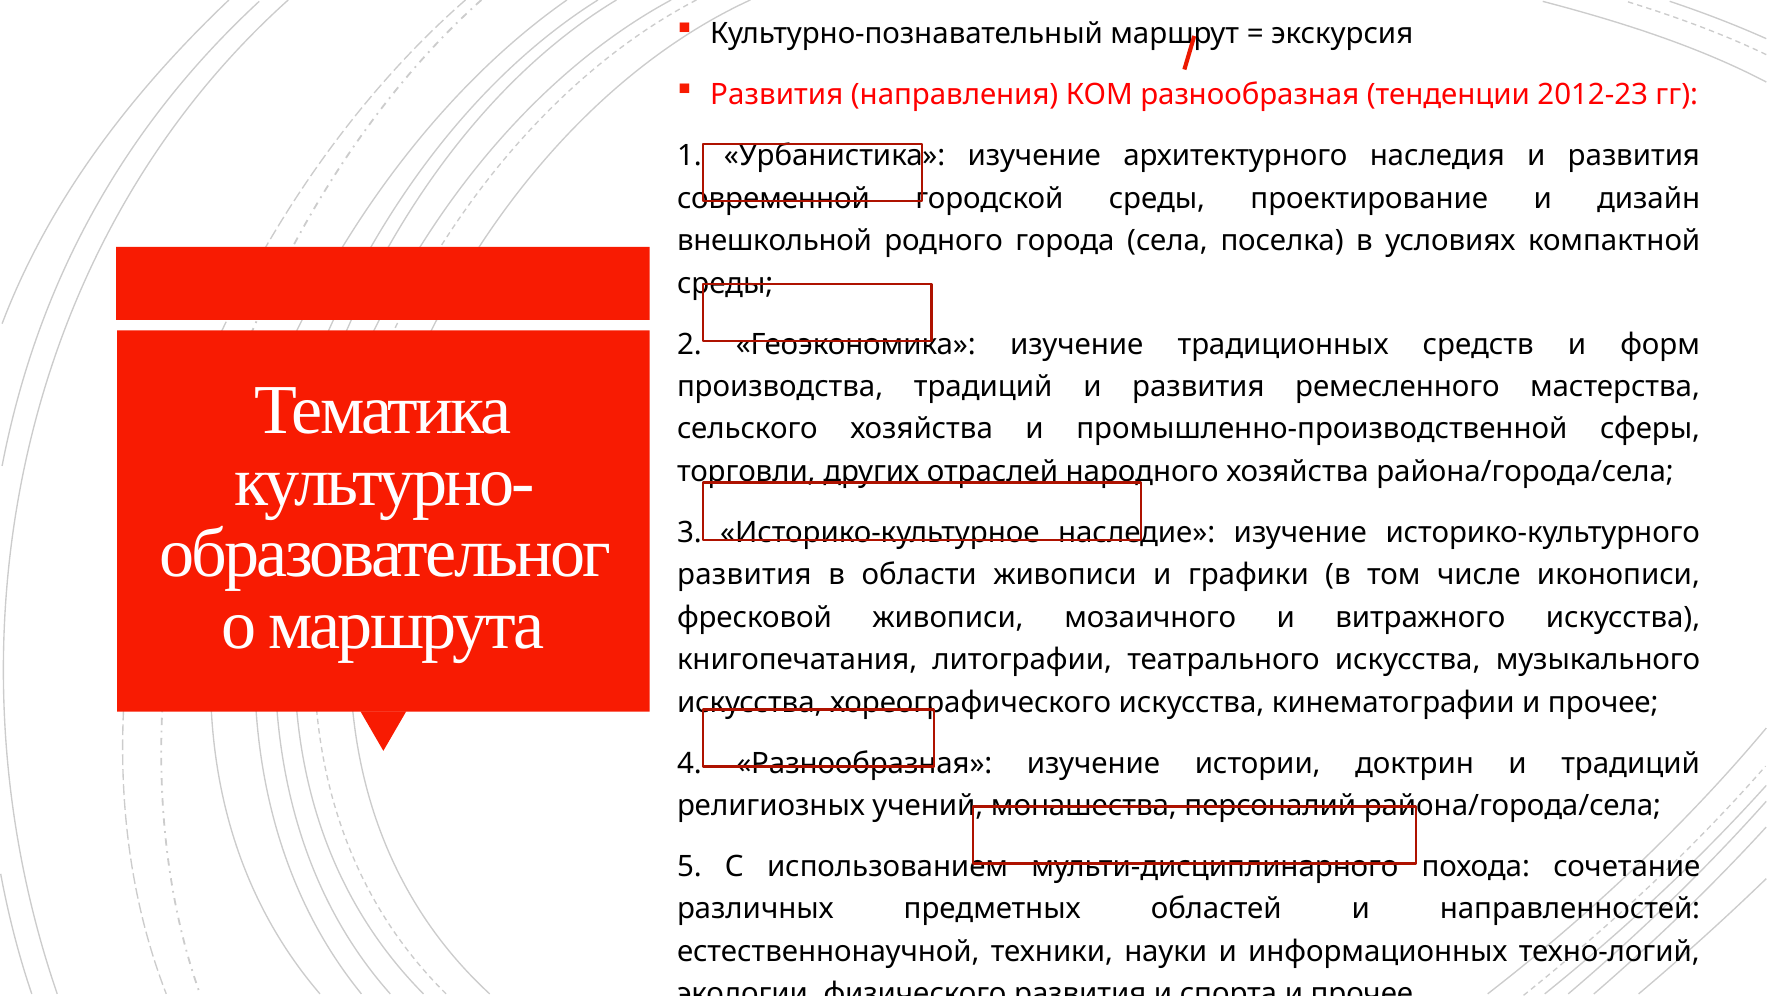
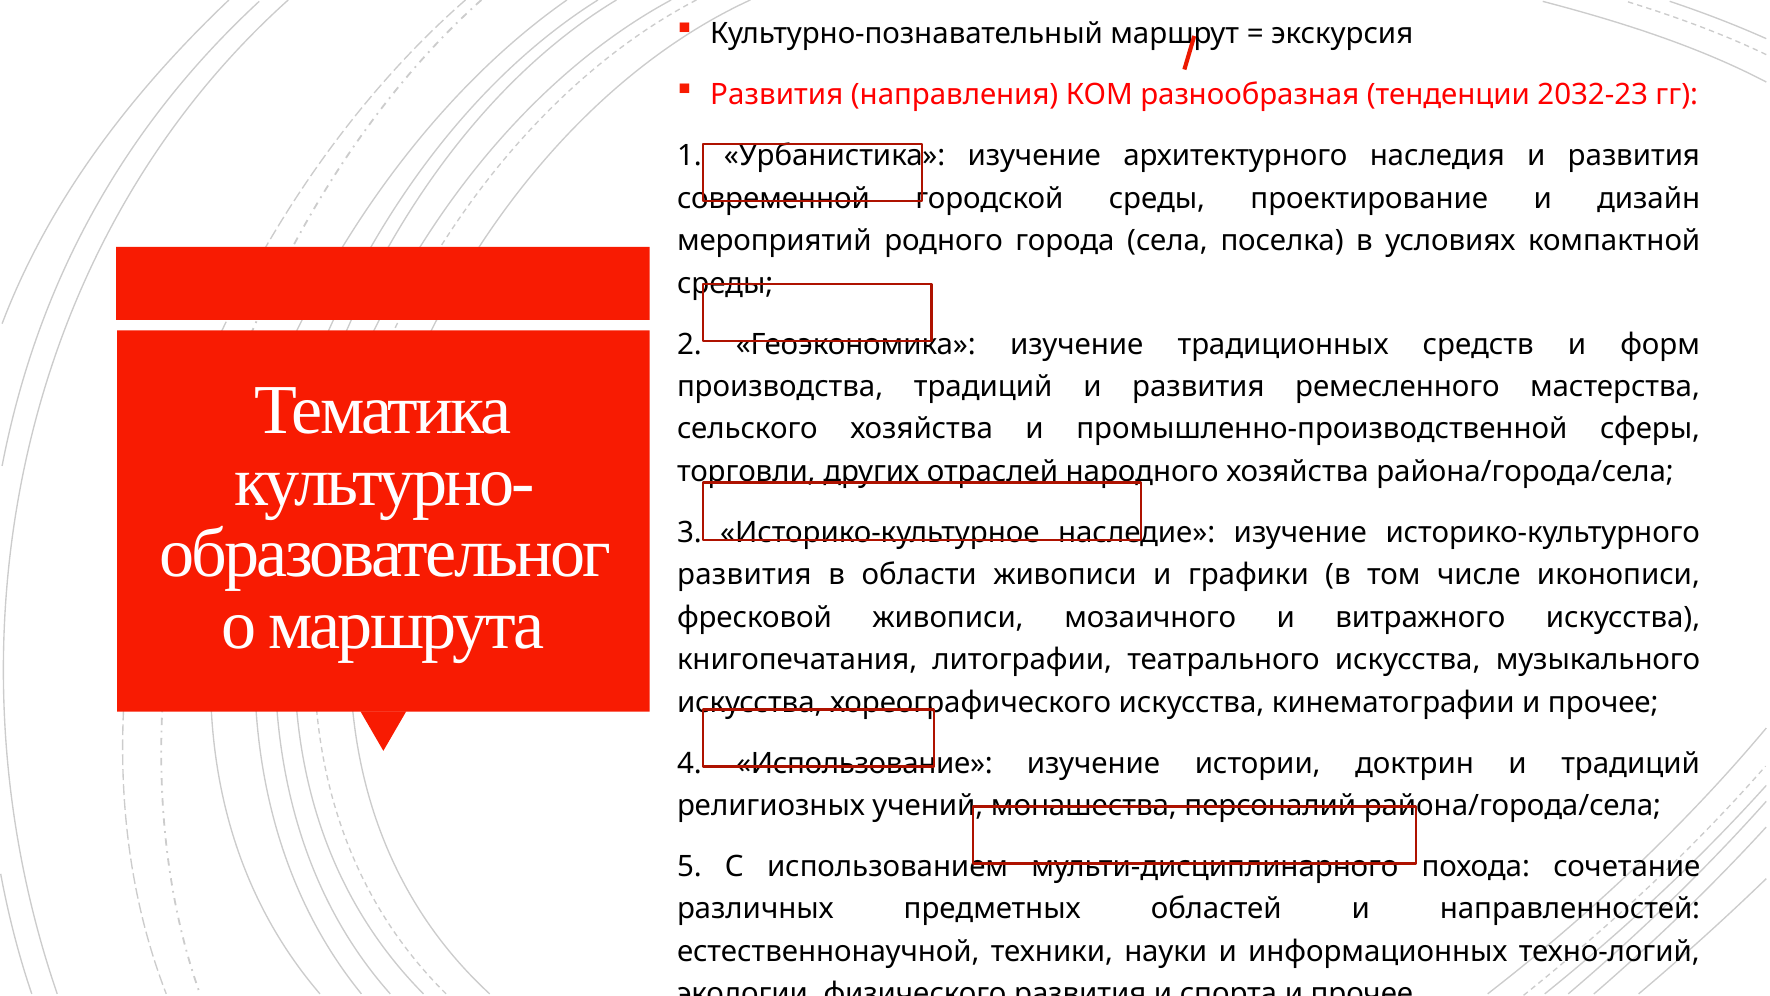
2012-23: 2012-23 -> 2032-23 (1593, 95)
внешкольной: внешкольной -> мероприятий (774, 241)
4 Разнообразная: Разнообразная -> Использование (864, 763)
